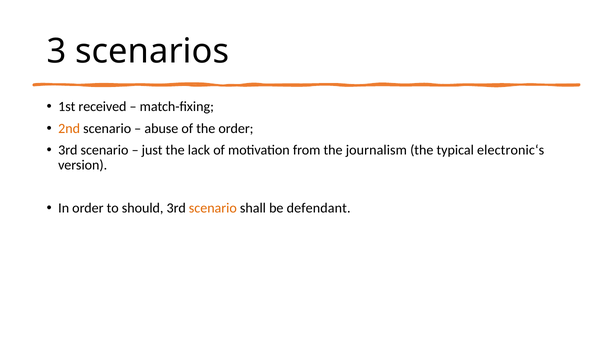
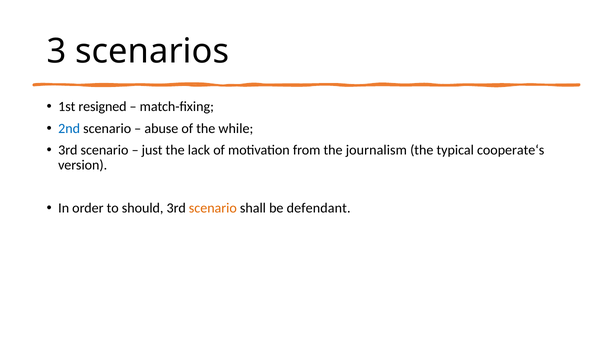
received: received -> resigned (102, 107)
2nd colour: orange -> blue (69, 128)
the order: order -> while (236, 128)
electronic‘s: electronic‘s -> cooperate‘s (511, 150)
